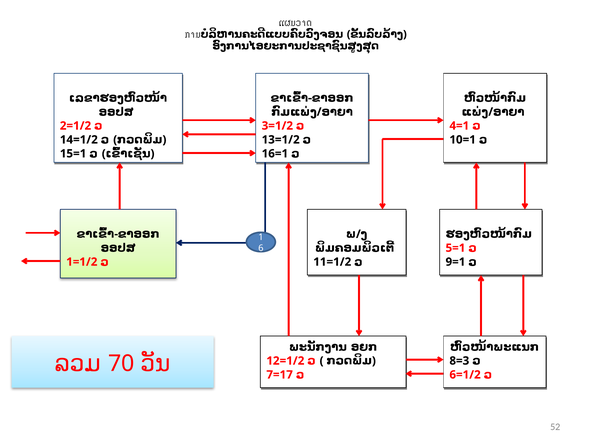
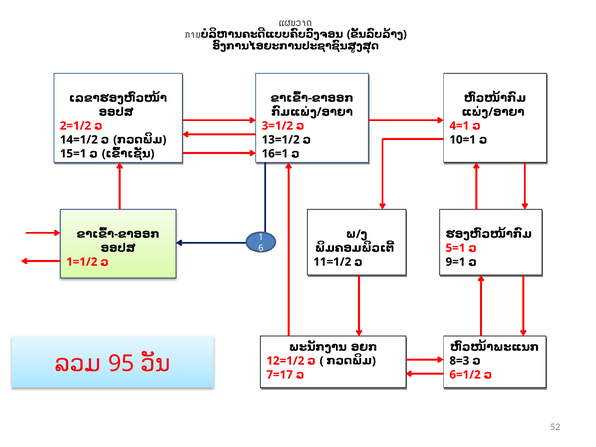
70: 70 -> 95 (121, 364)
